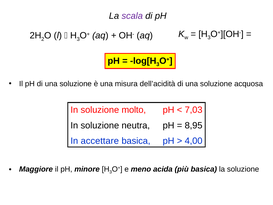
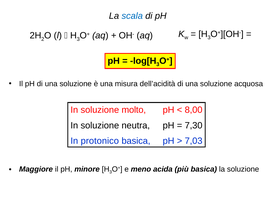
scala colour: purple -> blue (132, 16)
7,03: 7,03 -> 8,00 (194, 110)
8,95: 8,95 -> 7,30 (194, 125)
accettare: accettare -> protonico (100, 141)
4,00: 4,00 -> 7,03 (194, 141)
